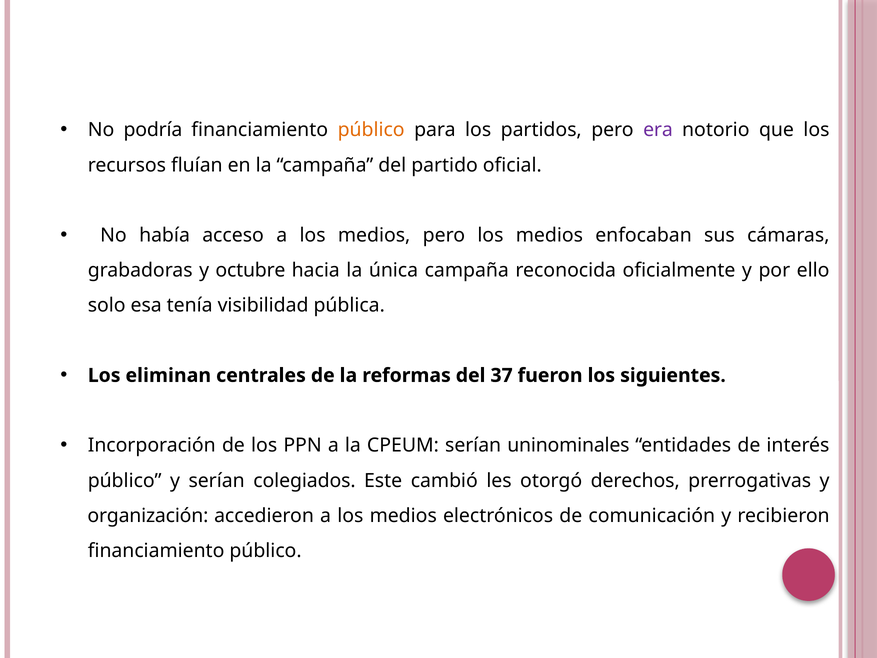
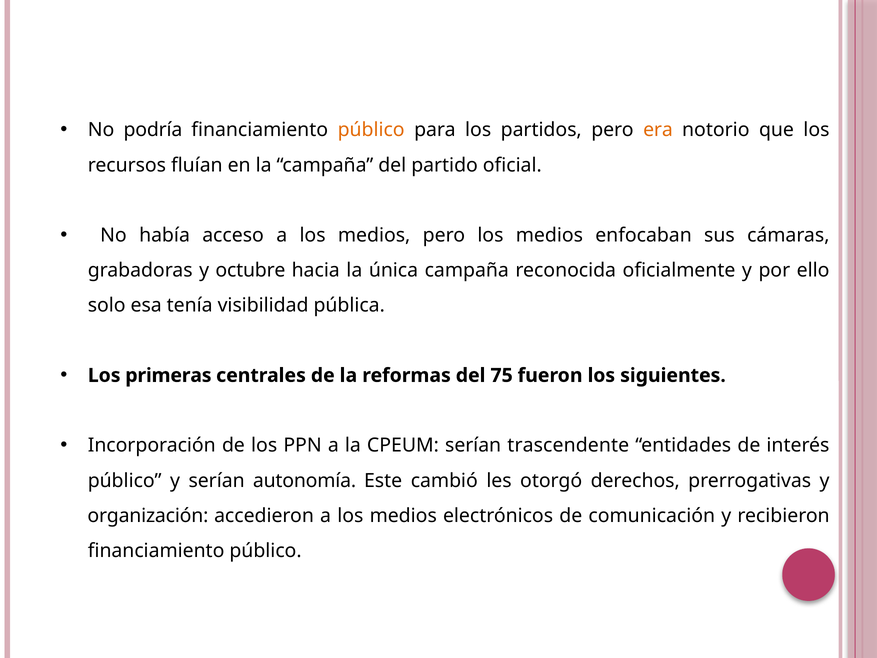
era colour: purple -> orange (658, 130)
eliminan: eliminan -> primeras (168, 375)
37: 37 -> 75 (502, 375)
uninominales: uninominales -> trascendente (568, 445)
colegiados: colegiados -> autonomía (305, 480)
